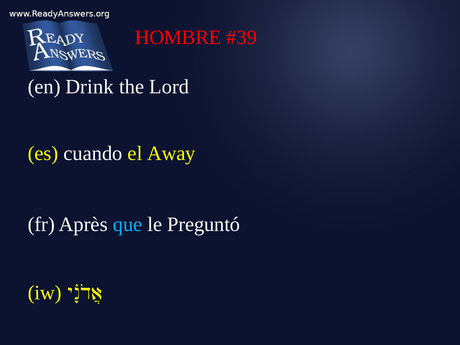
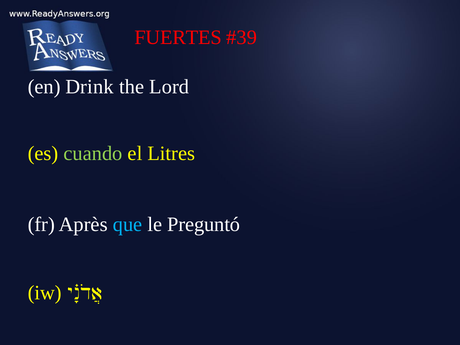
HOMBRE: HOMBRE -> FUERTES (178, 37)
cuando colour: white -> light green (93, 154)
Away: Away -> Litres (171, 154)
